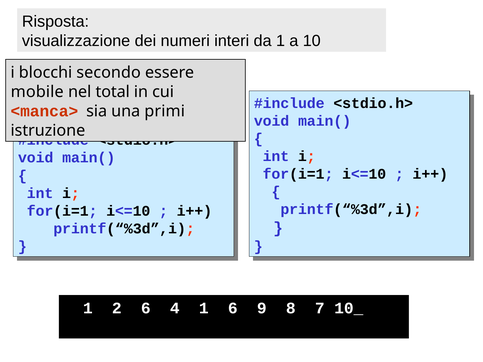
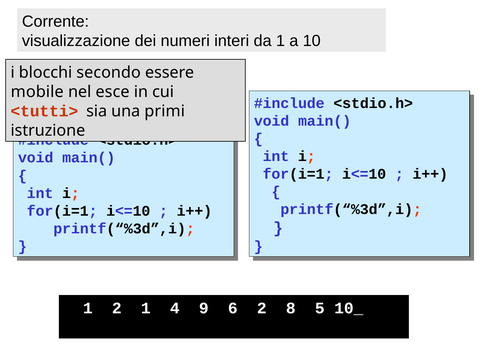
Risposta: Risposta -> Corrente (55, 22)
total: total -> esce (113, 92)
<manca>: <manca> -> <tutti> (44, 111)
2 6: 6 -> 1 (146, 308)
4 1: 1 -> 9 (204, 308)
6 9: 9 -> 2 (262, 308)
7: 7 -> 5 (320, 308)
